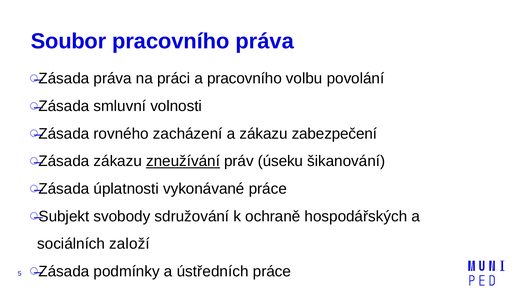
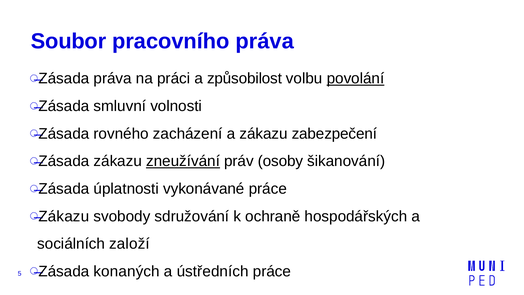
a pracovního: pracovního -> způsobilost (245, 79)
povolání underline: none -> present (356, 79)
úseku: úseku -> osoby (281, 161)
Subjekt: Subjekt -> Zákazu (64, 216)
podmínky: podmínky -> konaných (127, 271)
